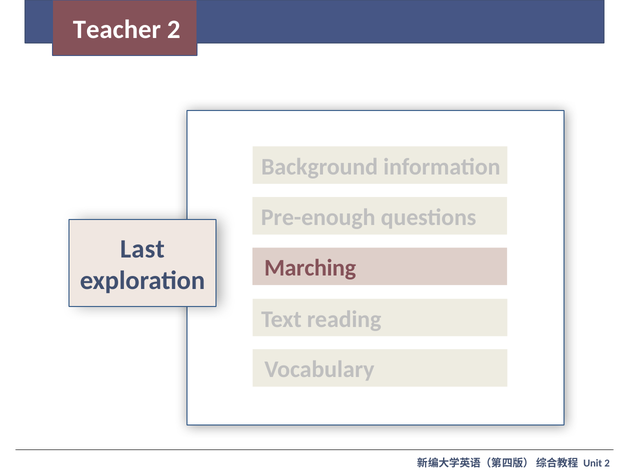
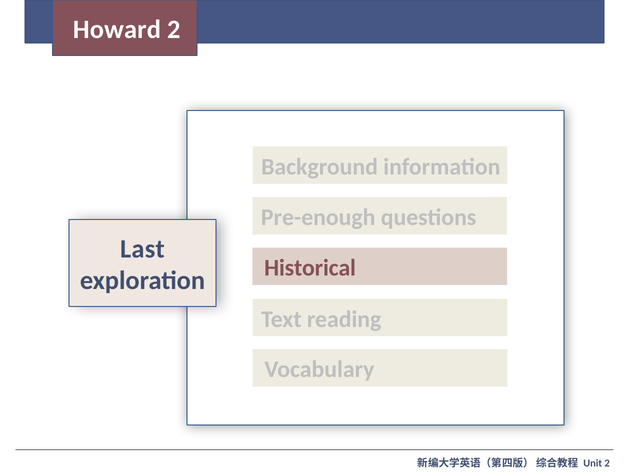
Teacher: Teacher -> Howard (117, 29)
Marching: Marching -> Historical (310, 268)
